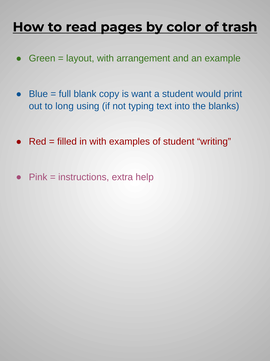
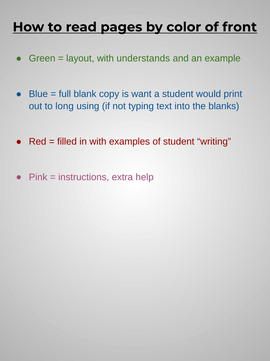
trash: trash -> front (240, 27)
arrangement: arrangement -> understands (143, 58)
